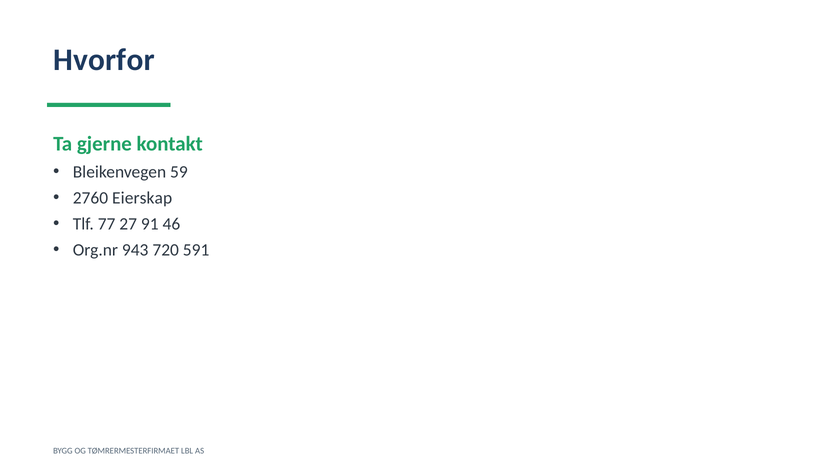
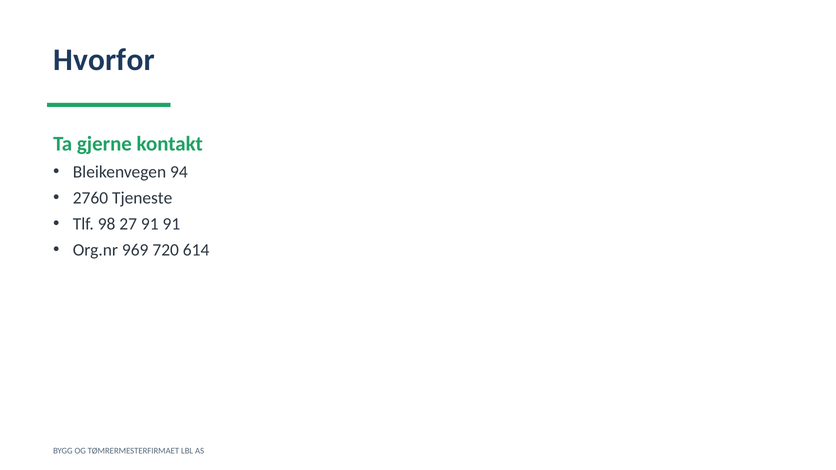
59: 59 -> 94 (179, 172)
Eierskap: Eierskap -> Tjeneste (142, 198)
77: 77 -> 98 (107, 224)
91 46: 46 -> 91 (171, 224)
943: 943 -> 969 (135, 250)
591: 591 -> 614 (196, 250)
